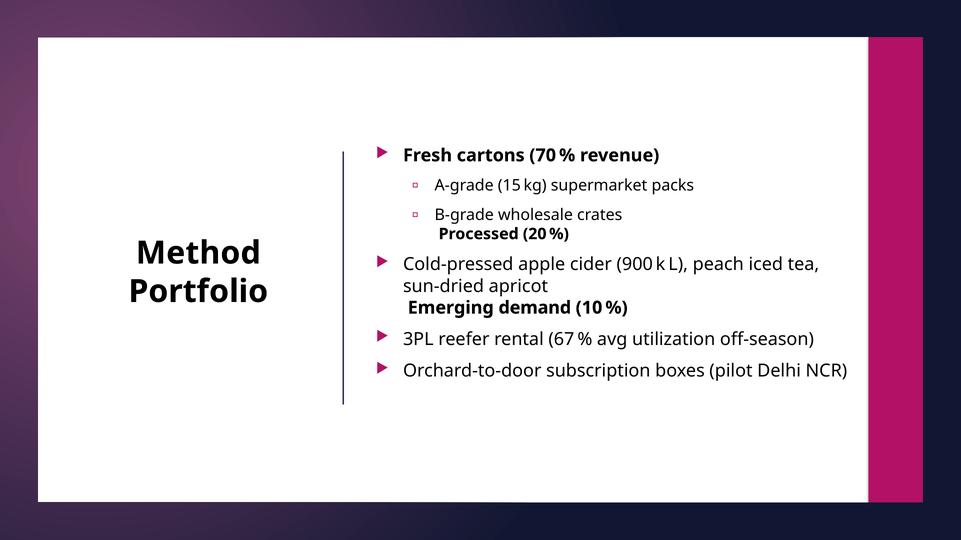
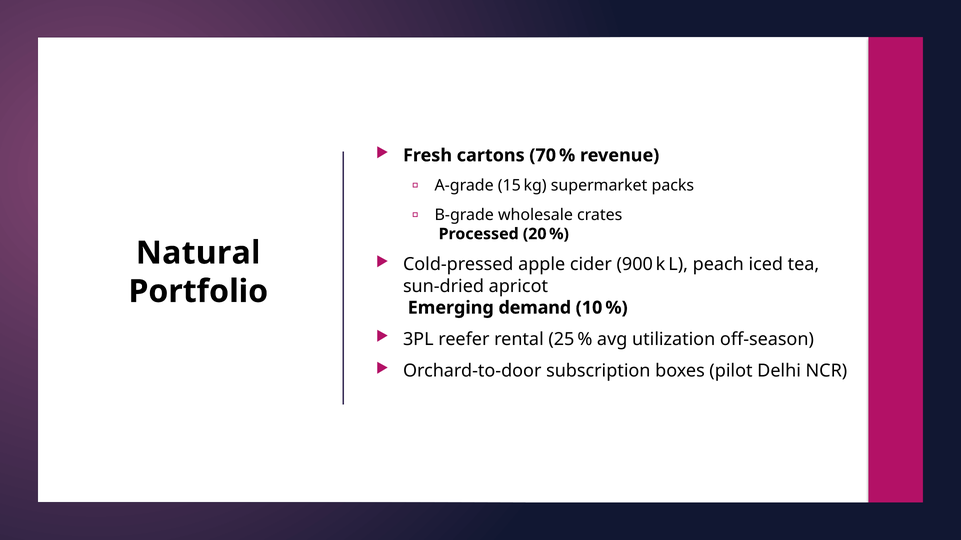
Method: Method -> Natural (198, 253)
67: 67 -> 25 (561, 340)
